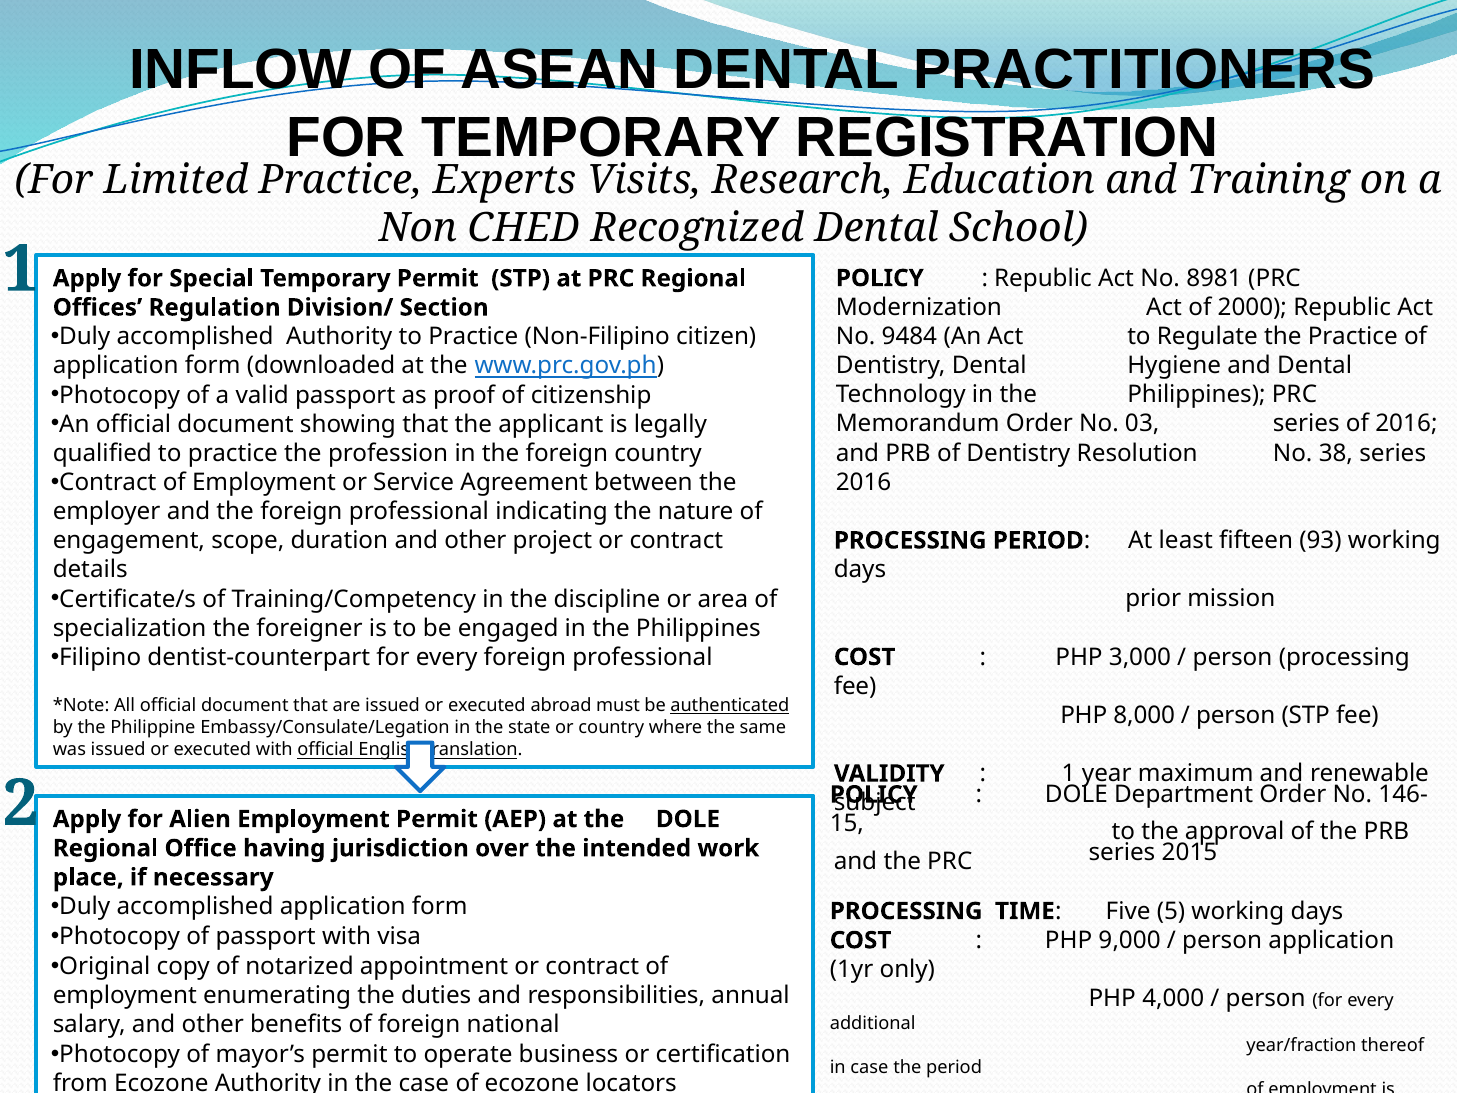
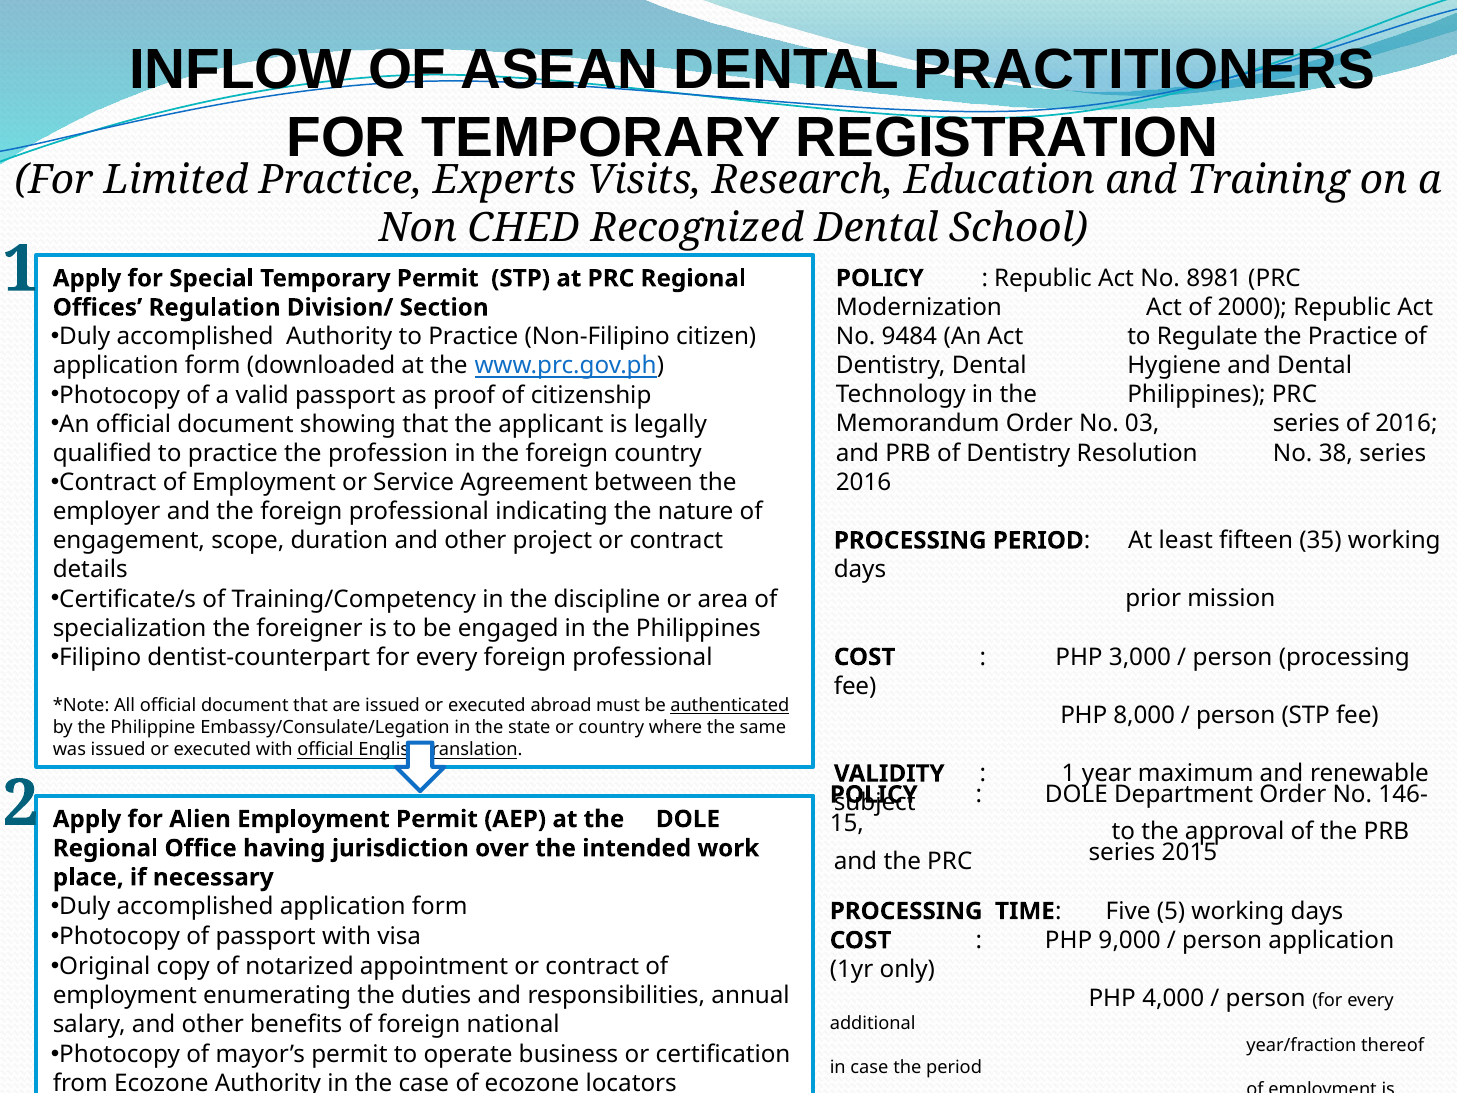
93: 93 -> 35 (1320, 540)
